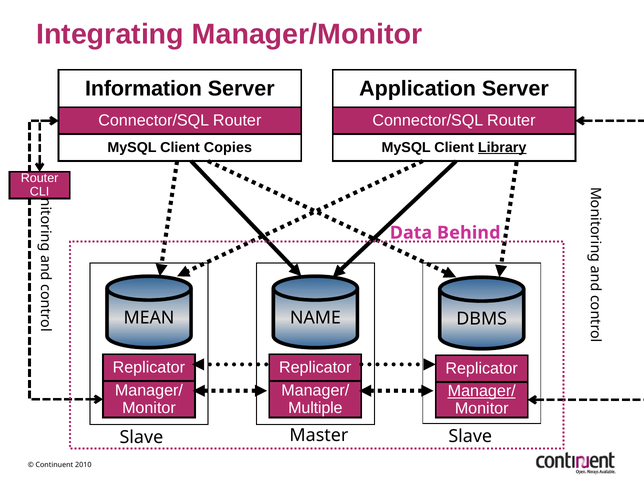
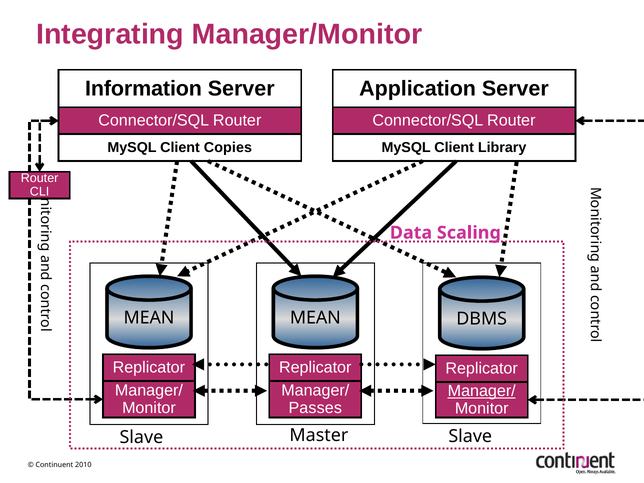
Library underline: present -> none (502, 147)
Behind: Behind -> Scaling (469, 233)
NAME: NAME -> MEAN (315, 318)
Multiple: Multiple -> Passes (315, 408)
